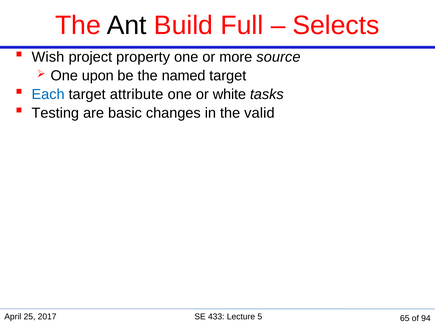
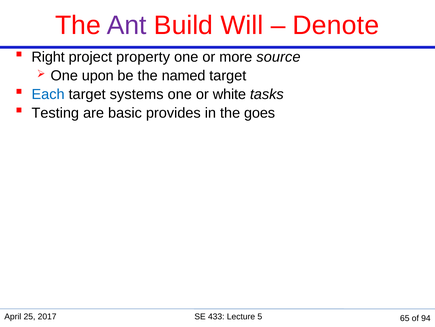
Ant colour: black -> purple (127, 25)
Full: Full -> Will (242, 25)
Selects: Selects -> Denote (336, 25)
Wish: Wish -> Right (48, 57)
attribute: attribute -> systems (137, 94)
changes: changes -> provides (173, 113)
valid: valid -> goes (260, 113)
